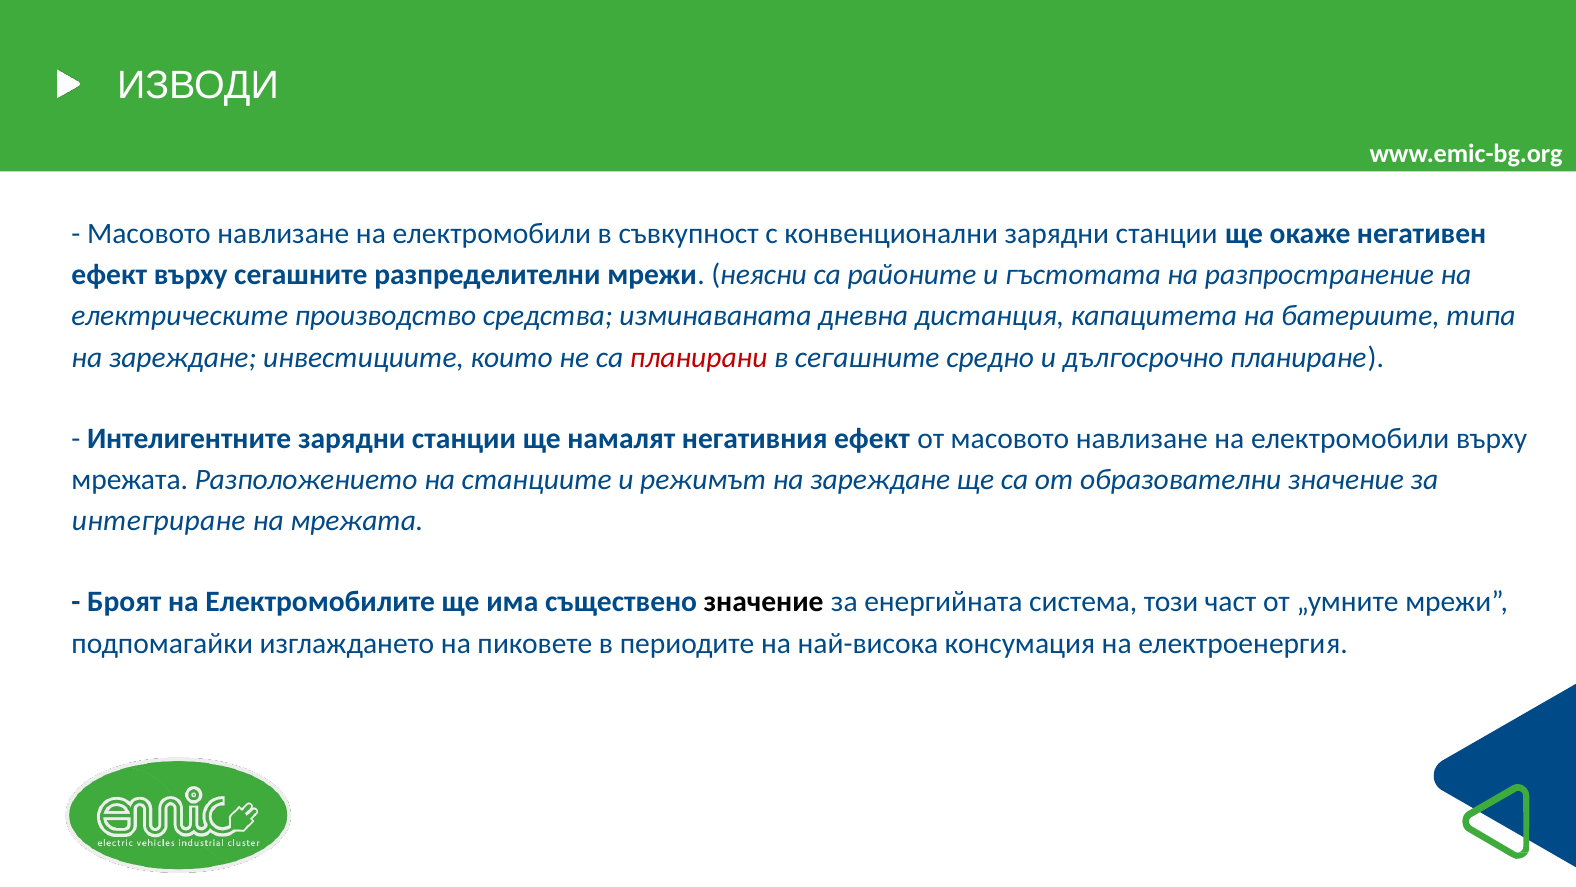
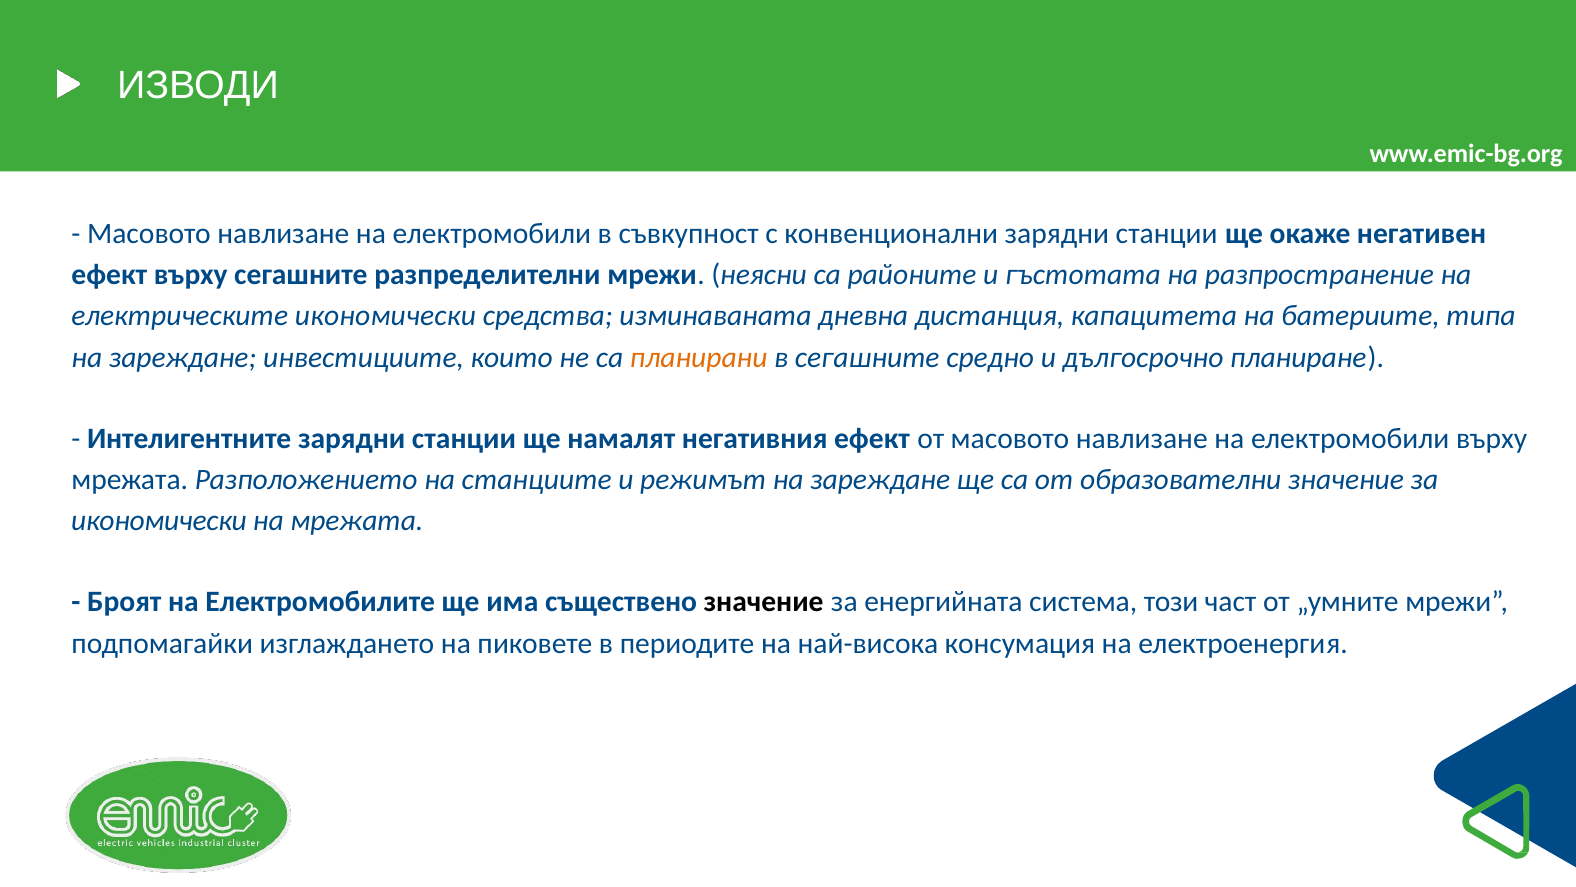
електрическите производство: производство -> икономически (385, 316)
планирани colour: red -> orange (699, 357)
интегриране: интегриране -> икономически (159, 521)
